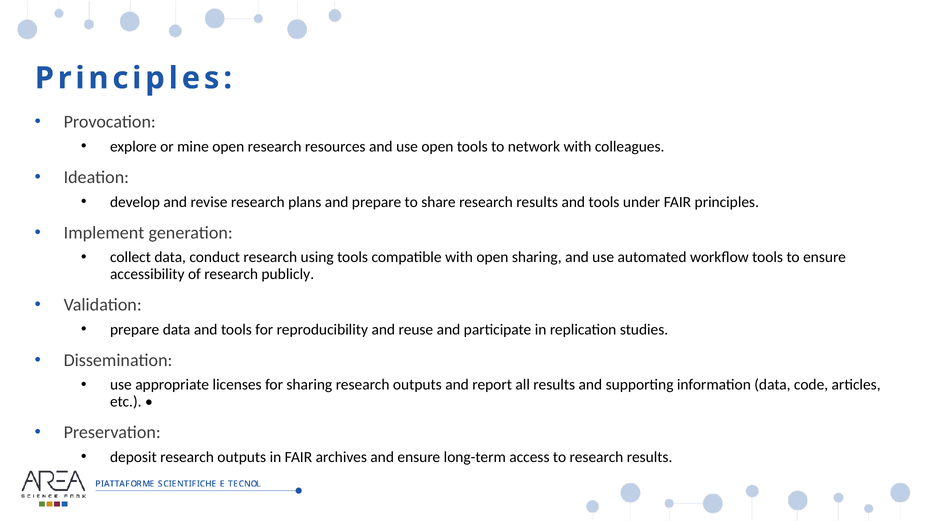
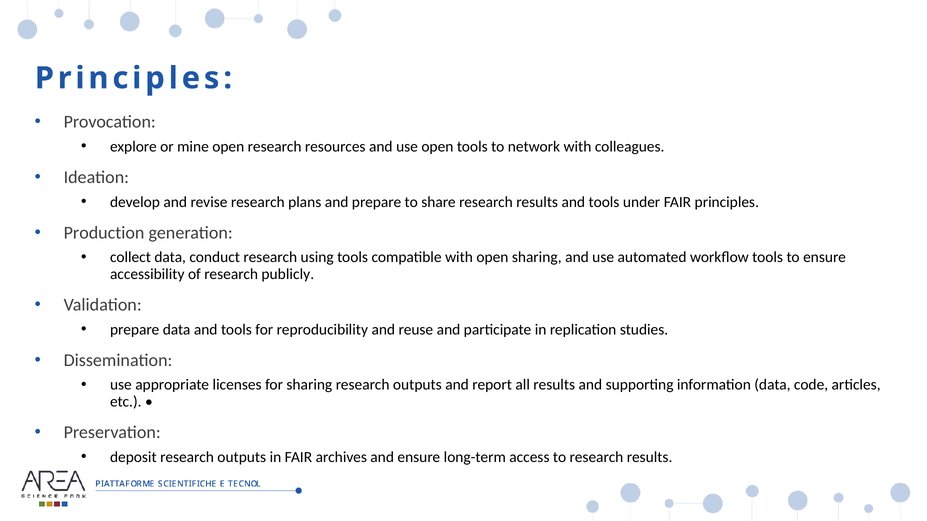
Implement: Implement -> Production (104, 233)
